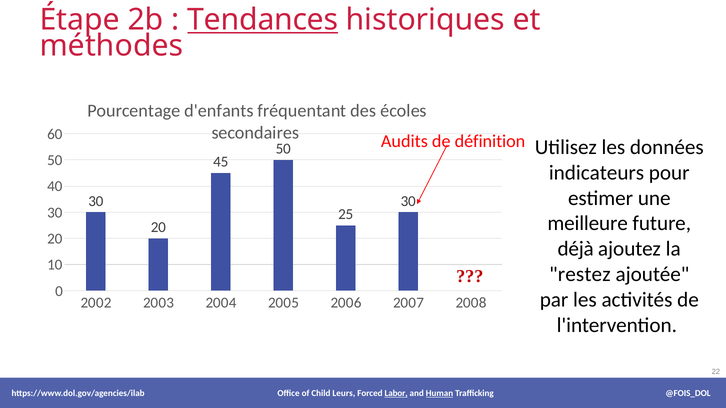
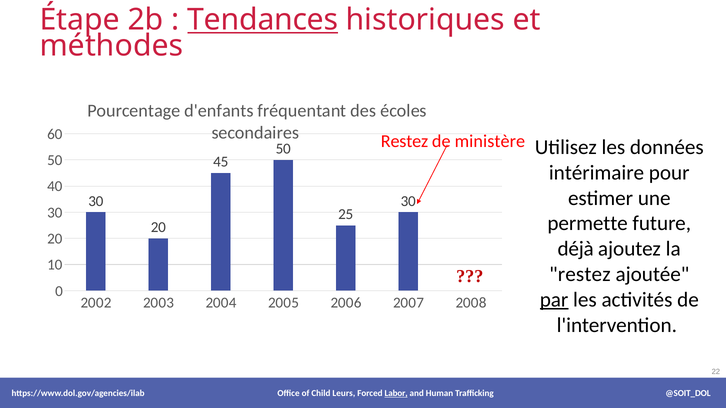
Audits: Audits -> Restez (405, 141)
définition: définition -> ministère (490, 141)
indicateurs: indicateurs -> intérimaire (597, 173)
meilleure: meilleure -> permette (588, 224)
par underline: none -> present (554, 300)
Human underline: present -> none (439, 394)
@FOIS_DOL: @FOIS_DOL -> @SOIT_DOL (688, 394)
